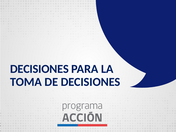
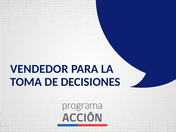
DECISIONES: DECISIONES -> VENDEDOR (39, 69)
